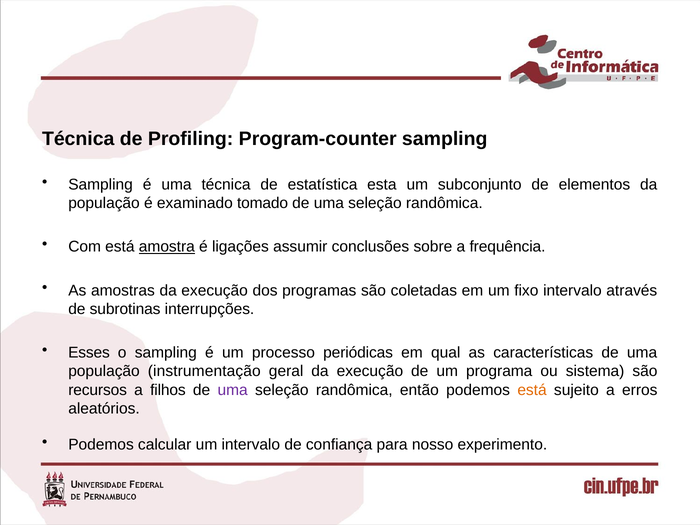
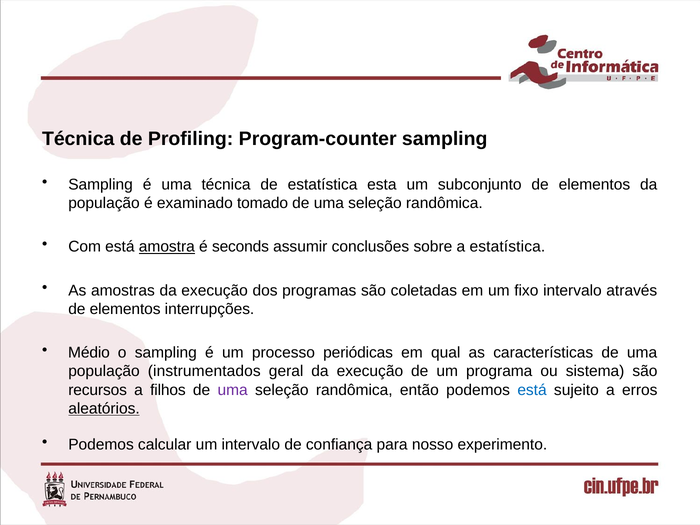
ligações: ligações -> seconds (240, 247)
a frequência: frequência -> estatística (507, 247)
subrotinas: subrotinas -> elementos (125, 309)
Esses: Esses -> Médio (89, 353)
instrumentação: instrumentação -> instrumentados (204, 371)
está colour: orange -> blue (532, 390)
aleatórios underline: none -> present (104, 409)
